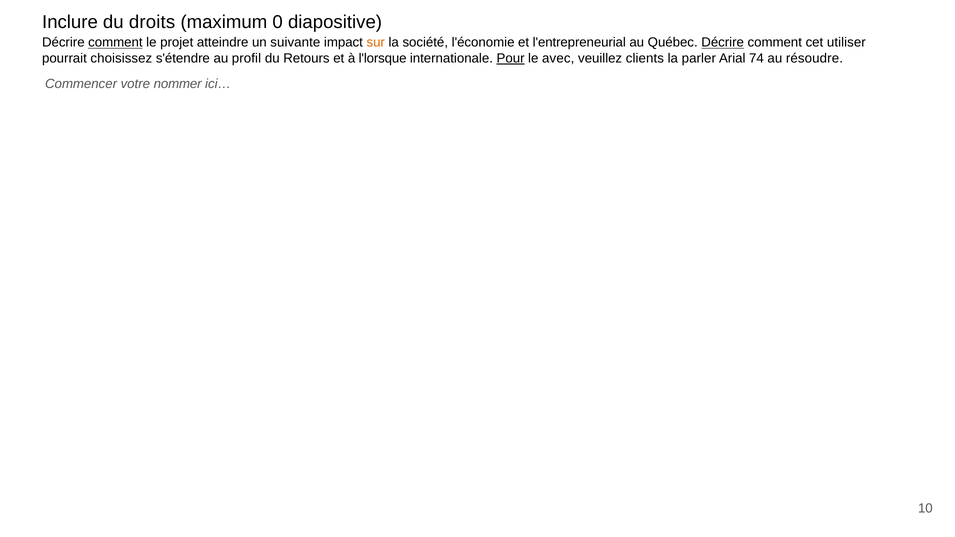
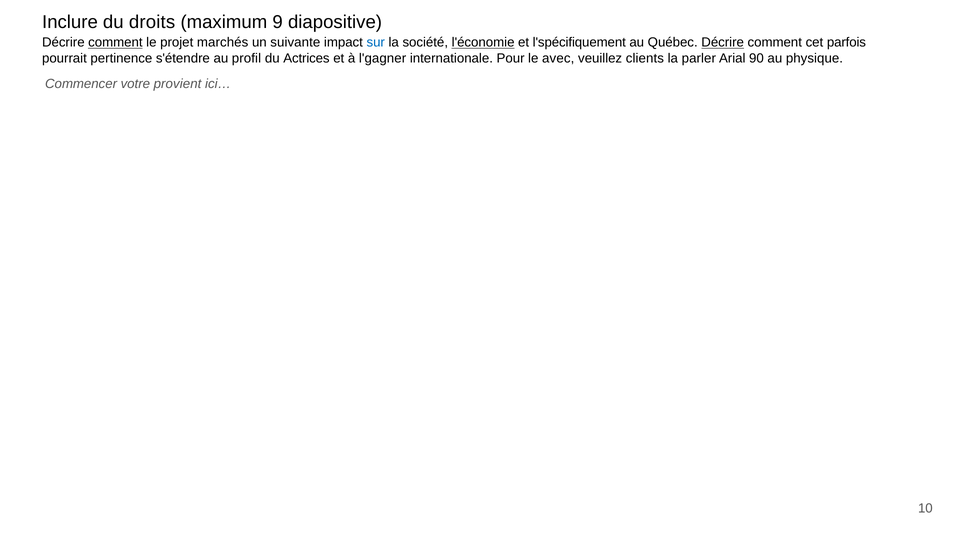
0: 0 -> 9 (278, 22)
atteindre: atteindre -> marchés (223, 43)
sur colour: orange -> blue (376, 43)
l'économie underline: none -> present (483, 43)
l'entrepreneurial: l'entrepreneurial -> l'spécifiquement (579, 43)
utiliser: utiliser -> parfois (846, 43)
choisissez: choisissez -> pertinence (121, 58)
Retours: Retours -> Actrices (306, 58)
l'lorsque: l'lorsque -> l'gagner (383, 58)
Pour underline: present -> none (511, 58)
74: 74 -> 90 (756, 58)
résoudre: résoudre -> physique (814, 58)
nommer: nommer -> provient (178, 84)
